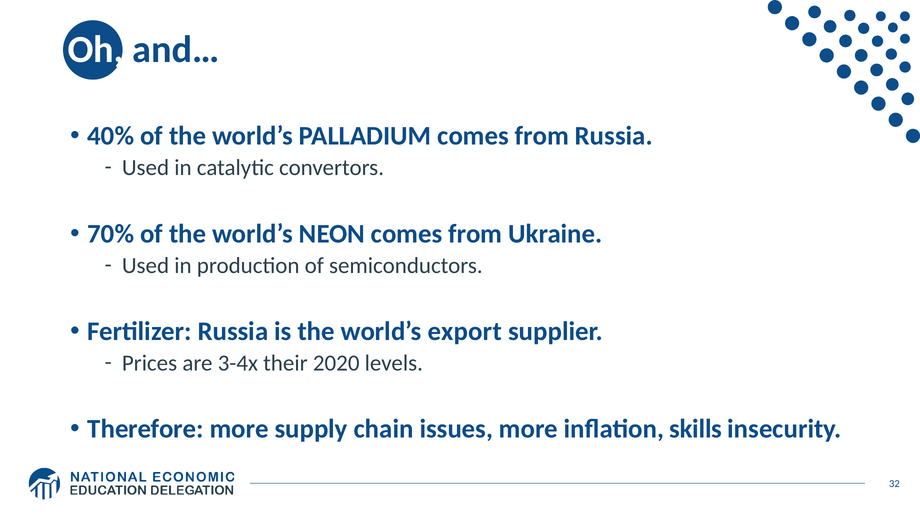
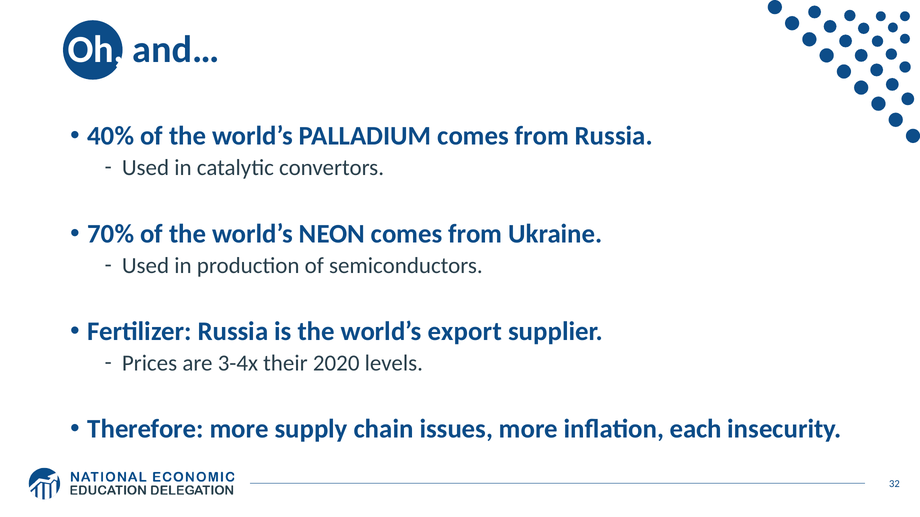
skills: skills -> each (696, 429)
